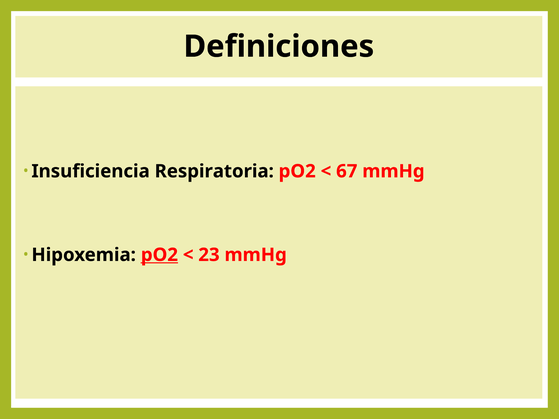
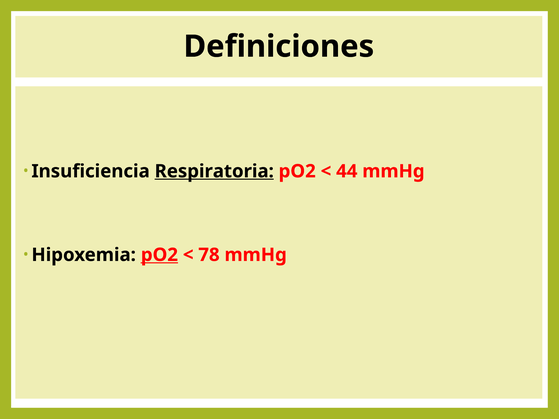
Respiratoria underline: none -> present (214, 171)
67: 67 -> 44 (347, 171)
23: 23 -> 78 (209, 255)
